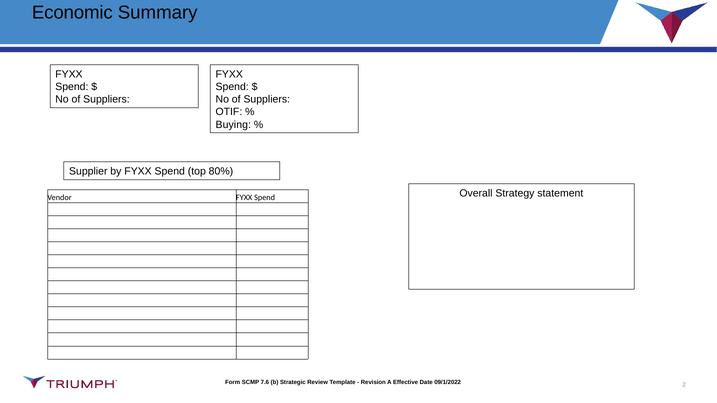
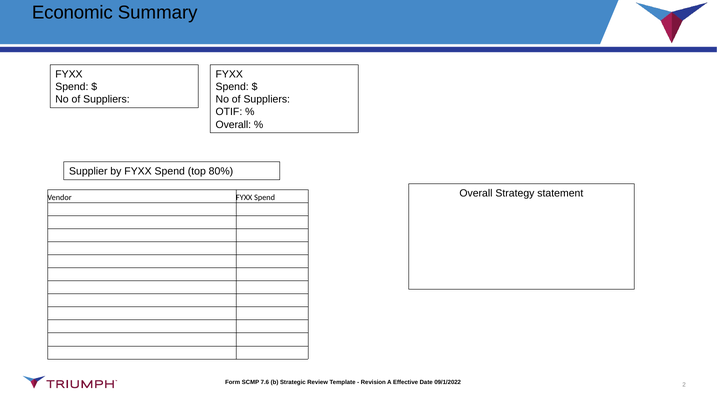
Buying: Buying -> Overall (233, 125)
